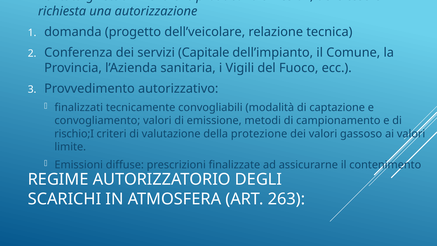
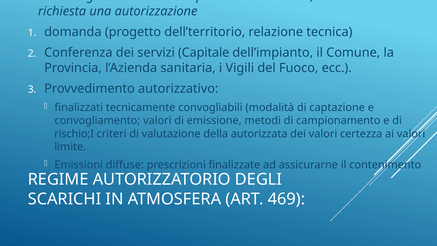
dell’veicolare: dell’veicolare -> dell’territorio (205, 32)
protezione: protezione -> autorizzata (259, 134)
gassoso: gassoso -> certezza (361, 134)
263: 263 -> 469 (286, 199)
